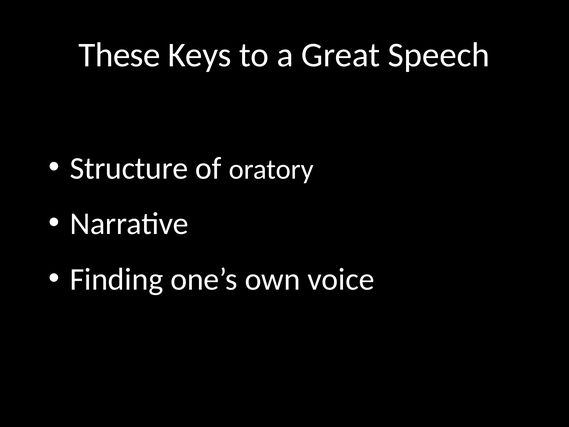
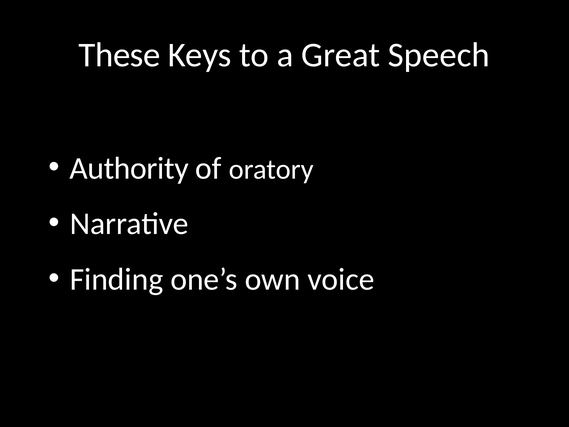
Structure: Structure -> Authority (129, 168)
